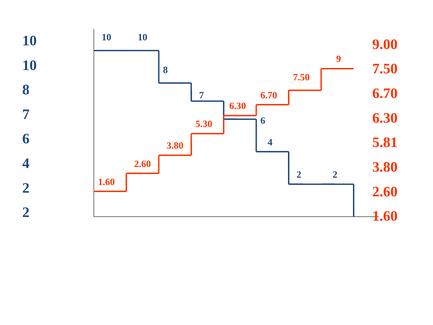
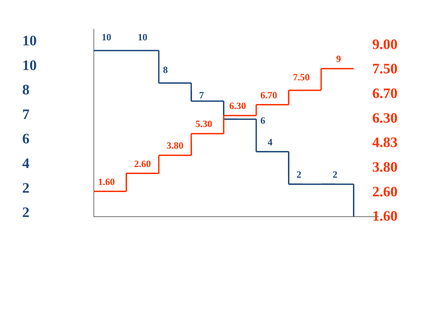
5.81: 5.81 -> 4.83 (385, 142)
